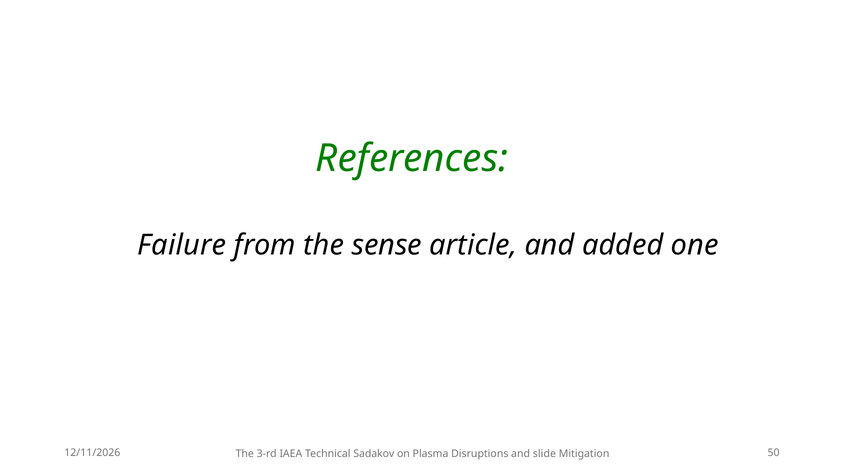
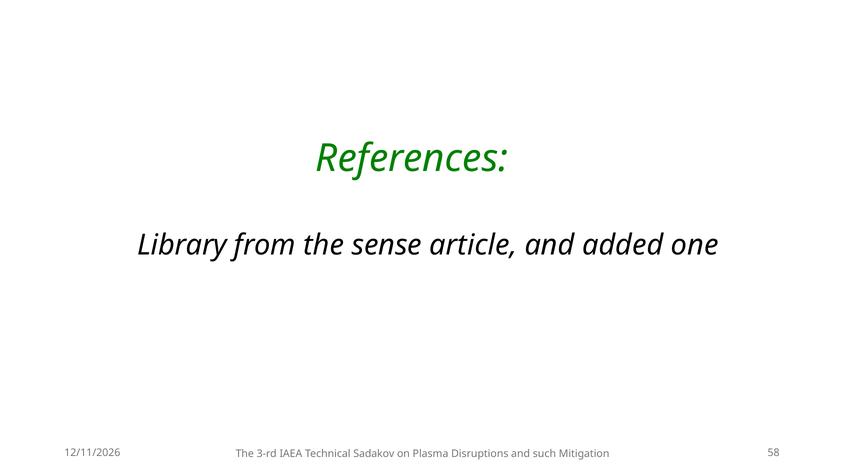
Failure: Failure -> Library (182, 245)
50: 50 -> 58 (774, 453)
slide: slide -> such (544, 453)
